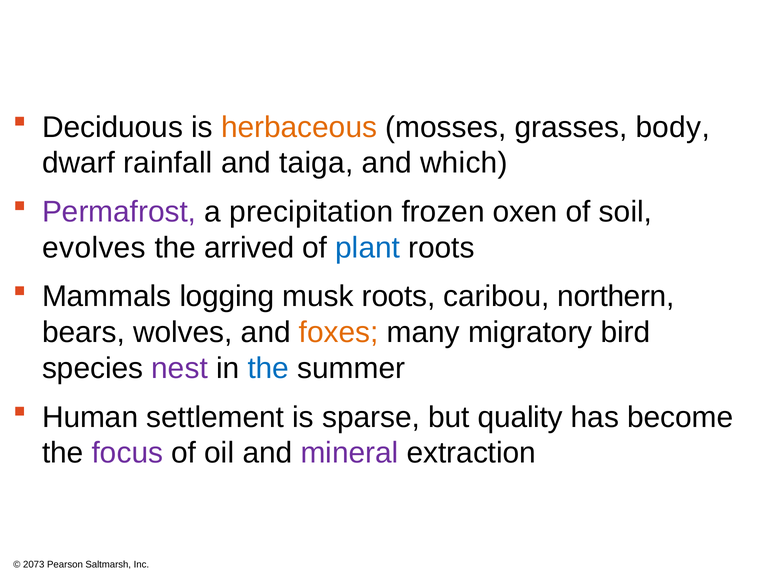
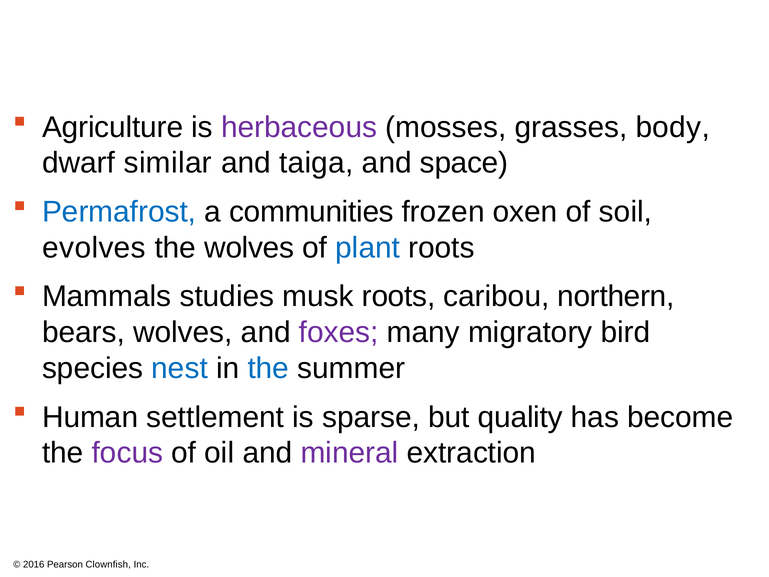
Deciduous: Deciduous -> Agriculture (113, 127)
herbaceous colour: orange -> purple (299, 127)
rainfall: rainfall -> similar (168, 163)
which: which -> space (464, 163)
Permafrost colour: purple -> blue (119, 212)
precipitation: precipitation -> communities (312, 212)
the arrived: arrived -> wolves (249, 248)
logging: logging -> studies (227, 296)
foxes colour: orange -> purple (339, 332)
nest colour: purple -> blue (180, 368)
2073: 2073 -> 2016 (34, 564)
Saltmarsh: Saltmarsh -> Clownfish (108, 564)
